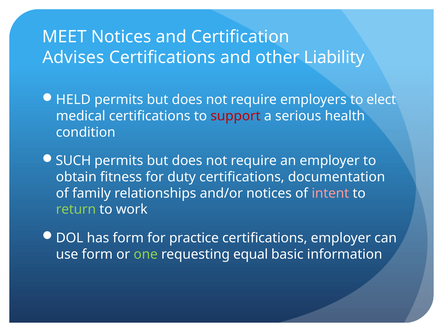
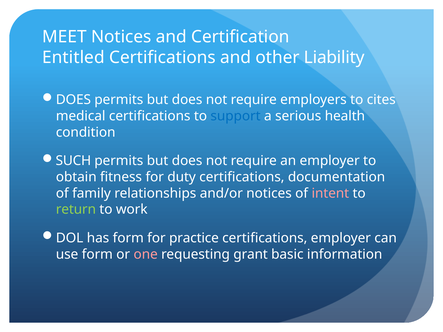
Advises: Advises -> Entitled (73, 58)
HELD: HELD -> DOES (73, 100)
elect: elect -> cites (381, 100)
support colour: red -> blue (236, 116)
one colour: light green -> pink (146, 254)
equal: equal -> grant (251, 254)
